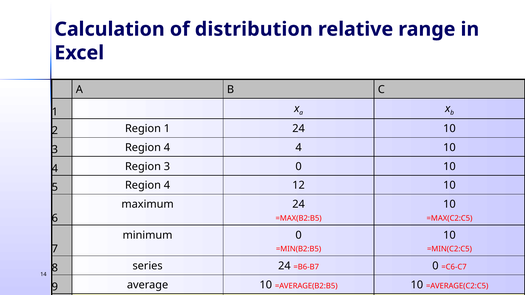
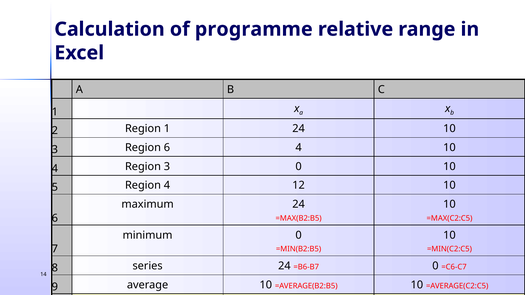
distribution: distribution -> programme (254, 29)
4: 4 -> 6 (167, 148)
